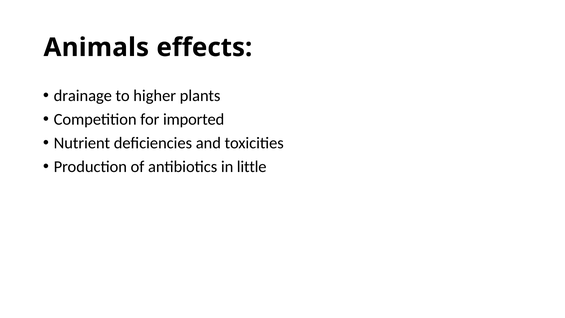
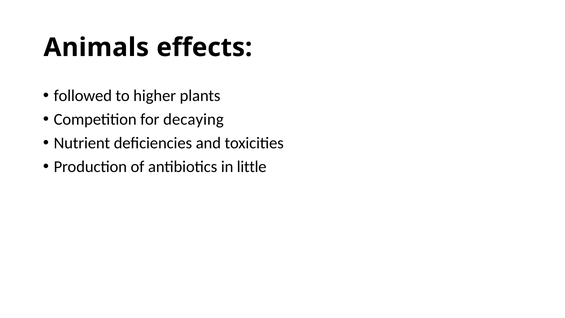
drainage: drainage -> followed (83, 96)
imported: imported -> decaying (193, 119)
